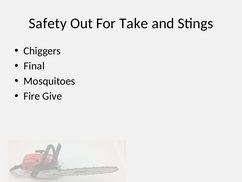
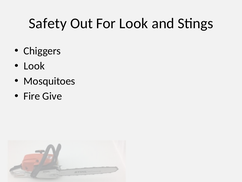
For Take: Take -> Look (134, 23)
Final: Final -> Look (34, 66)
